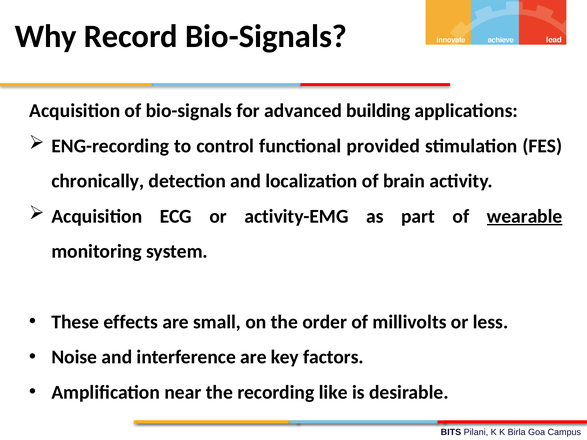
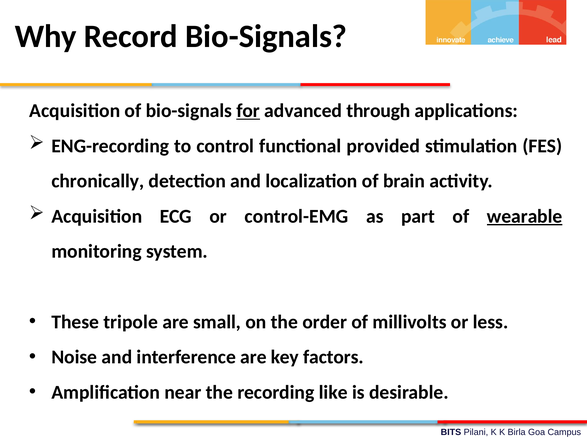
for underline: none -> present (248, 111)
building: building -> through (378, 111)
activity-EMG: activity-EMG -> control-EMG (296, 216)
effects: effects -> tripole (131, 322)
